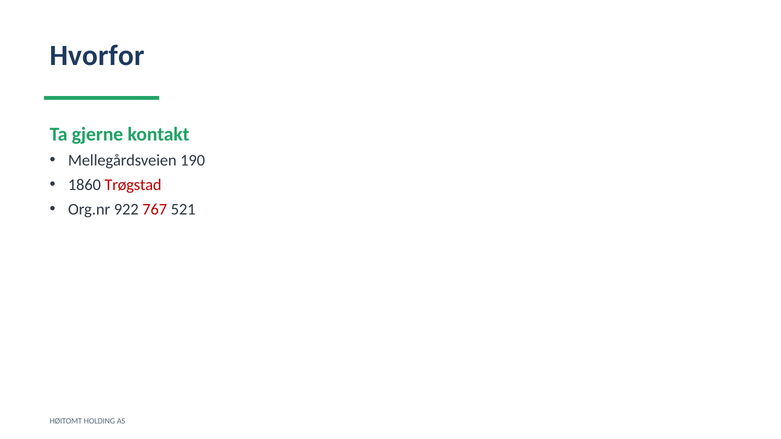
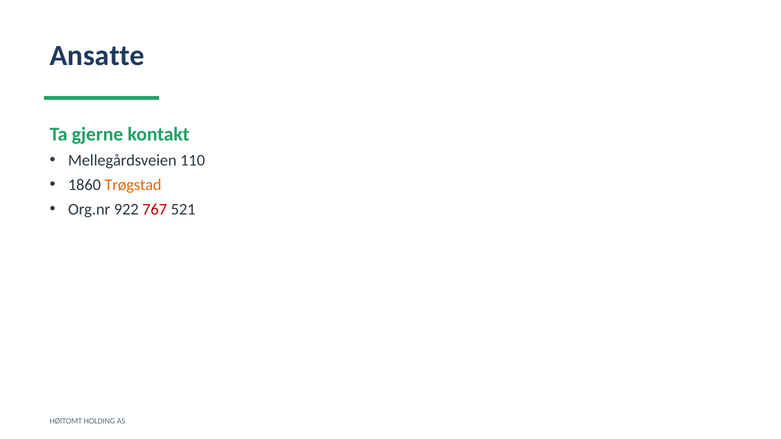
Hvorfor: Hvorfor -> Ansatte (97, 56)
190: 190 -> 110 (193, 161)
Trøgstad colour: red -> orange (133, 185)
